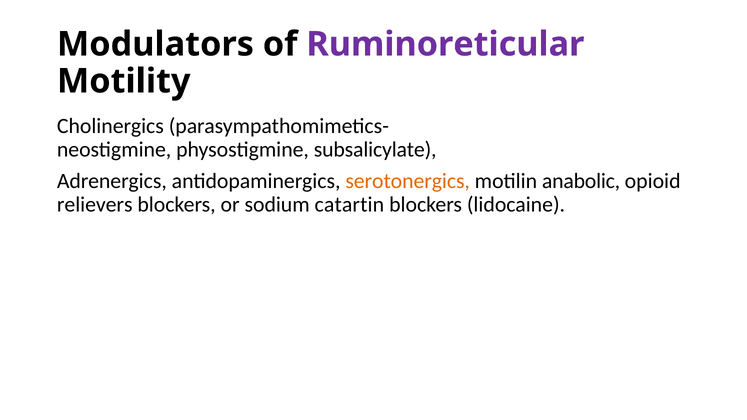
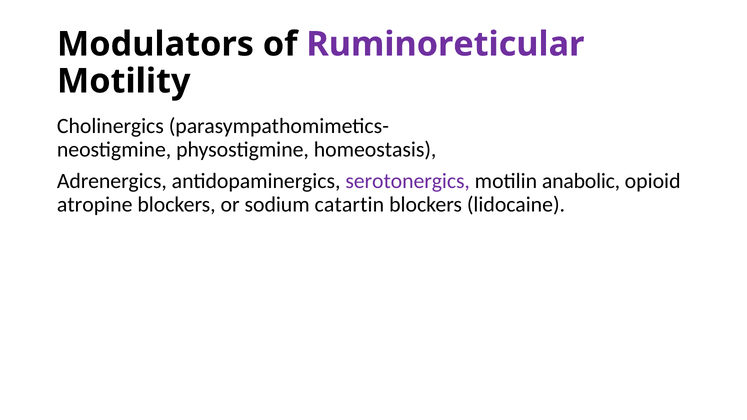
subsalicylate: subsalicylate -> homeostasis (375, 150)
serotonergics colour: orange -> purple (408, 181)
relievers: relievers -> atropine (95, 205)
